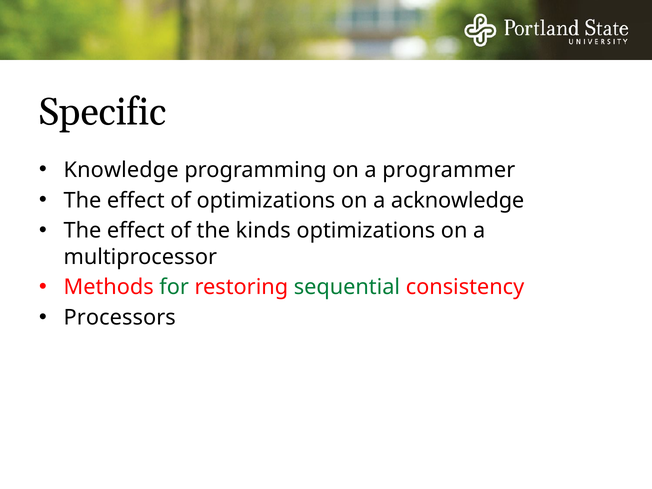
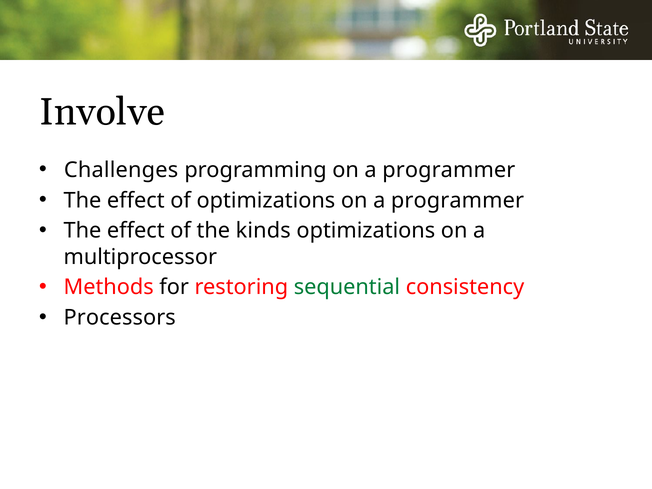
Specific: Specific -> Involve (102, 112)
Knowledge: Knowledge -> Challenges (121, 170)
optimizations on a acknowledge: acknowledge -> programmer (457, 200)
for colour: green -> black (174, 287)
